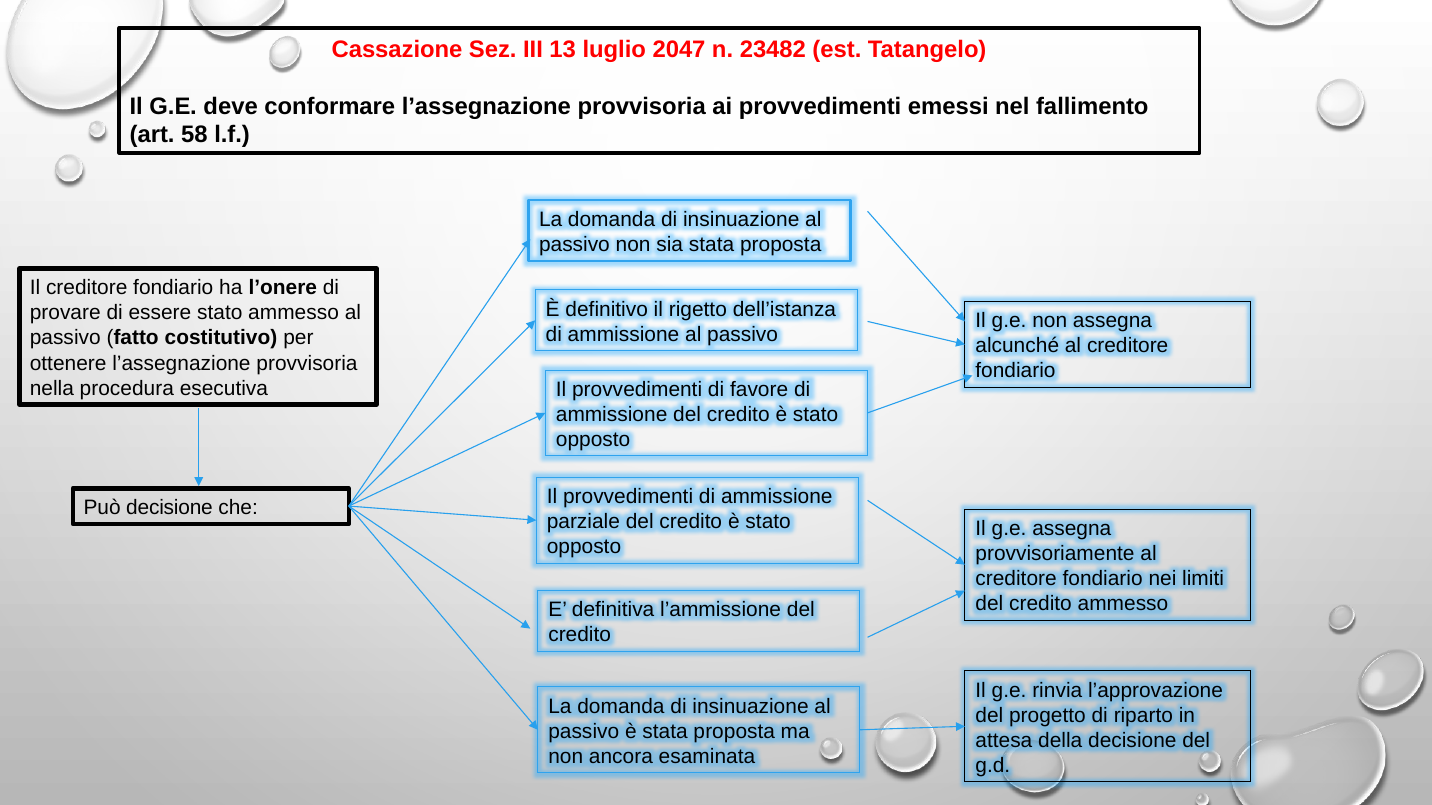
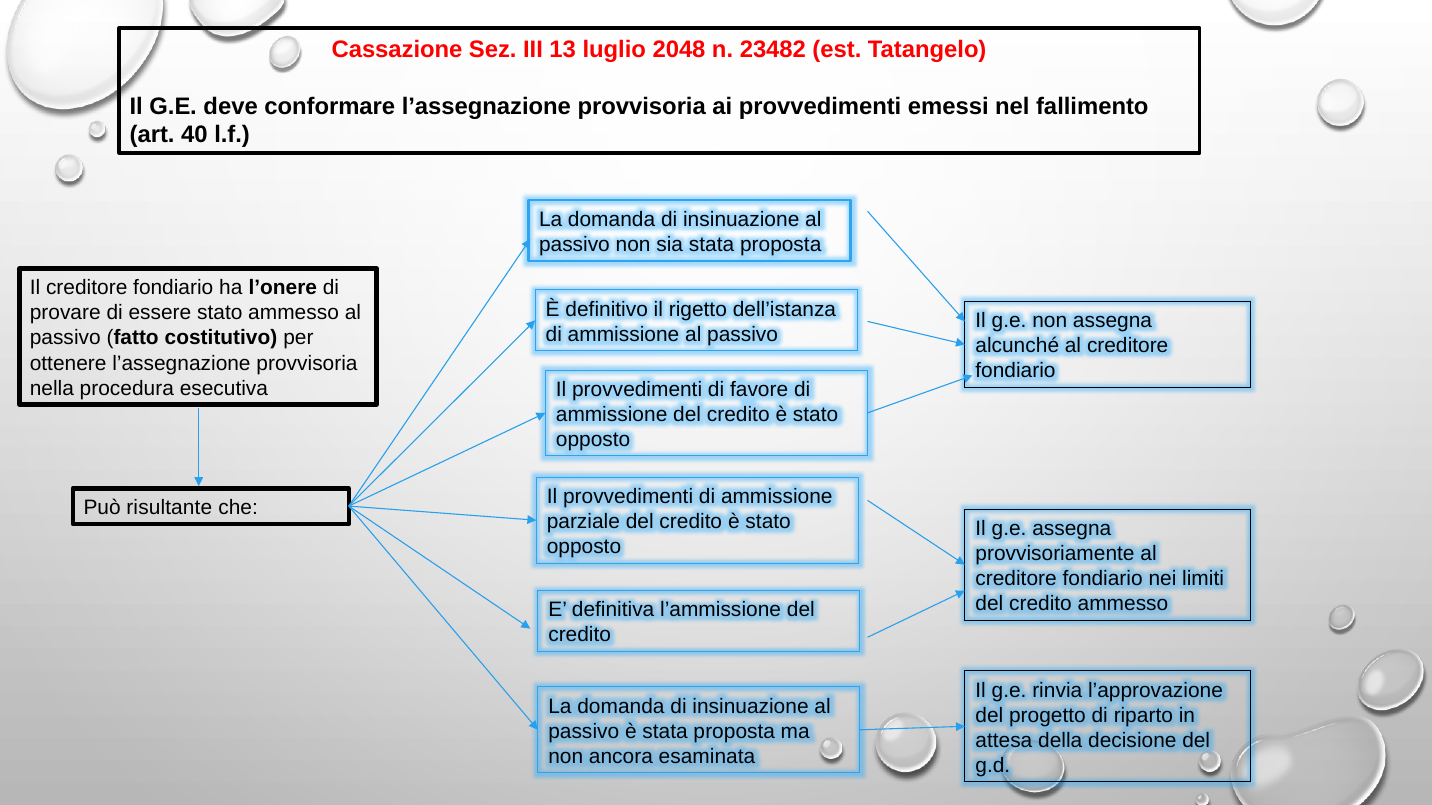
2047: 2047 -> 2048 (679, 49)
58: 58 -> 40 (194, 135)
Può decisione: decisione -> risultante (169, 508)
